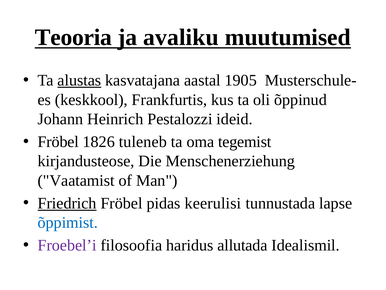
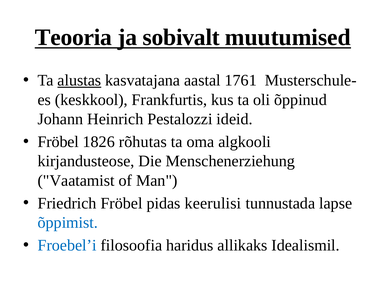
avaliku: avaliku -> sobivalt (181, 37)
1905: 1905 -> 1761 (241, 80)
tuleneb: tuleneb -> rõhutas (143, 142)
tegemist: tegemist -> algkooli (245, 142)
Friedrich underline: present -> none (67, 203)
Froebel’i colour: purple -> blue (67, 245)
allutada: allutada -> allikaks (242, 245)
